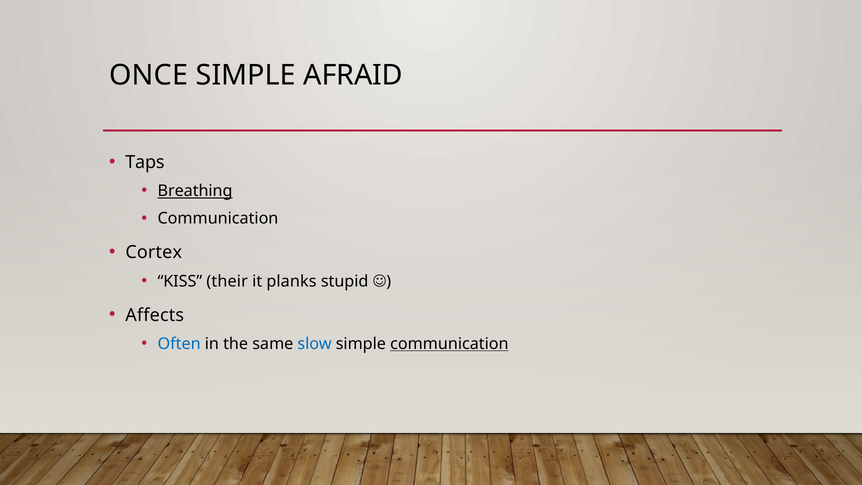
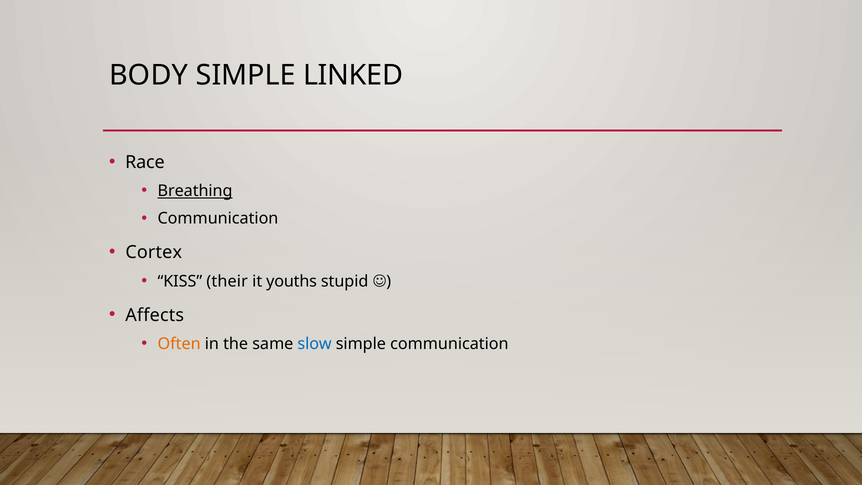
ONCE: ONCE -> BODY (149, 75)
AFRAID: AFRAID -> LINKED (353, 75)
Taps: Taps -> Race (145, 162)
planks: planks -> youths (292, 281)
Often colour: blue -> orange (179, 344)
communication underline: present -> none (449, 344)
